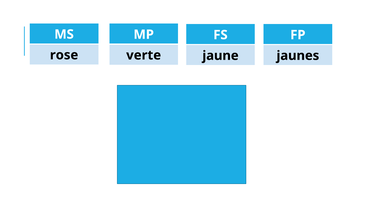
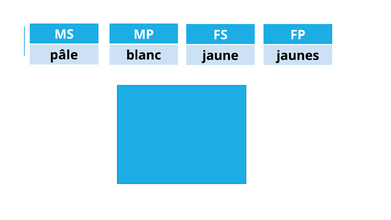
rose: rose -> pâle (64, 55)
verte: verte -> blanc (144, 55)
